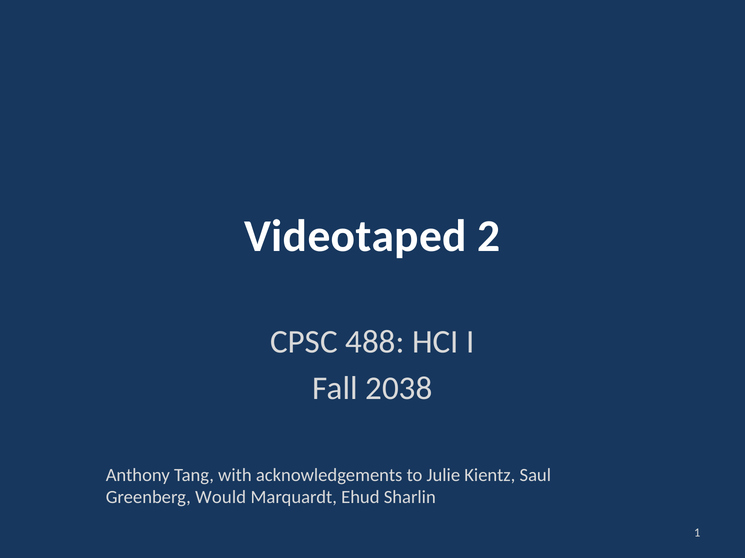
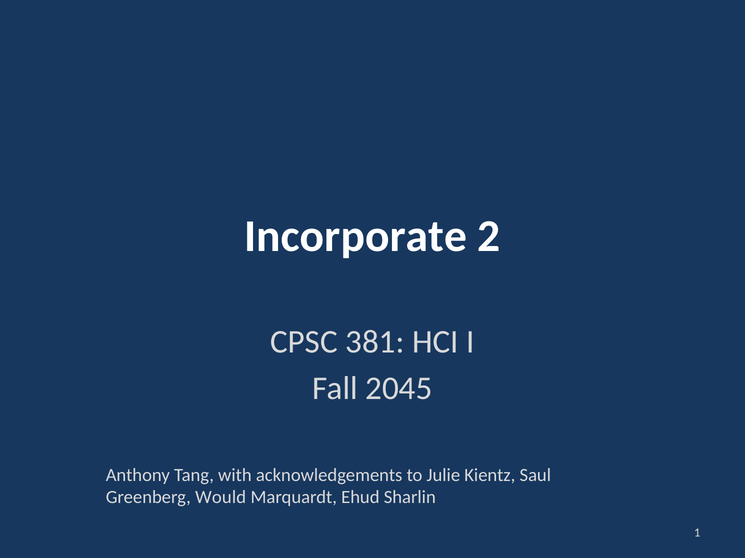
Videotaped: Videotaped -> Incorporate (356, 237)
488: 488 -> 381 (375, 343)
2038: 2038 -> 2045 (399, 389)
